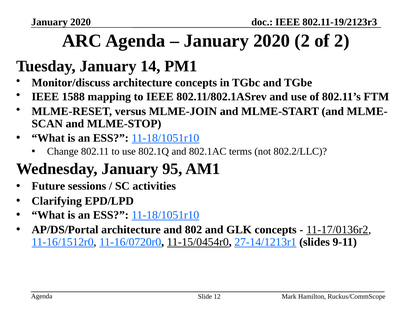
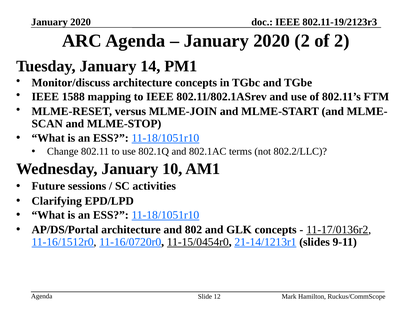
95: 95 -> 10 (172, 169)
27-14/1213r1: 27-14/1213r1 -> 21-14/1213r1 (265, 242)
